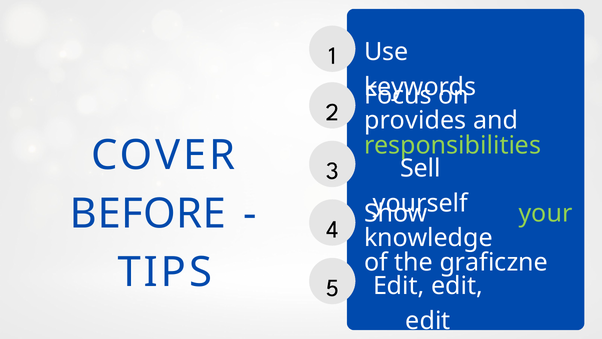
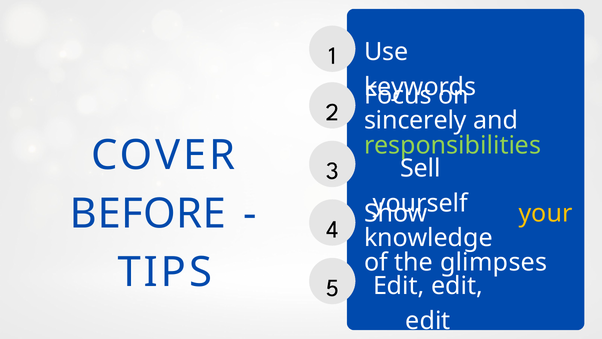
provides: provides -> sincerely (415, 120)
your colour: light green -> yellow (546, 213)
graficzne: graficzne -> glimpses (494, 262)
